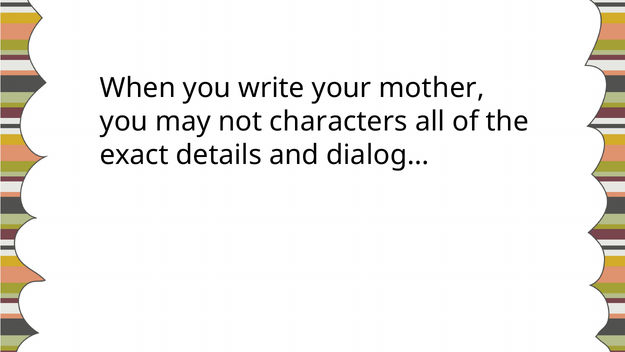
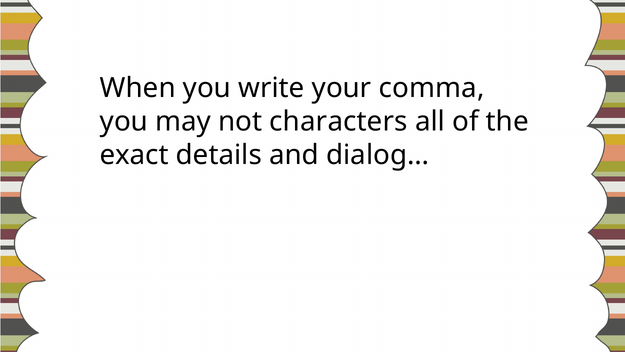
mother: mother -> comma (432, 88)
